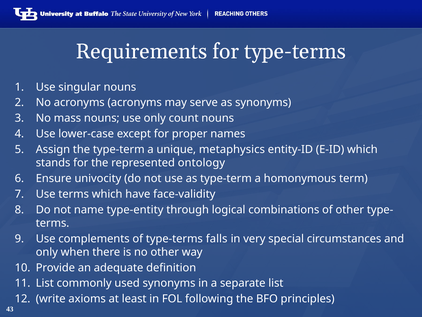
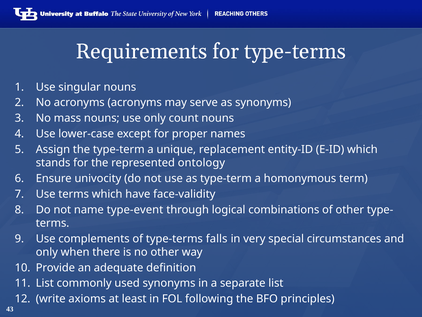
metaphysics: metaphysics -> replacement (232, 149)
type-entity: type-entity -> type-event (135, 209)
